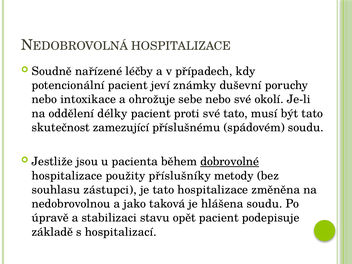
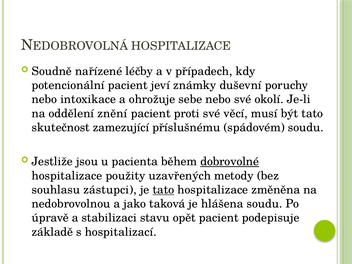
délky: délky -> znění (112, 113)
své tato: tato -> věcí (236, 113)
příslušníky: příslušníky -> uzavřených (180, 176)
tato underline: none -> present (163, 190)
